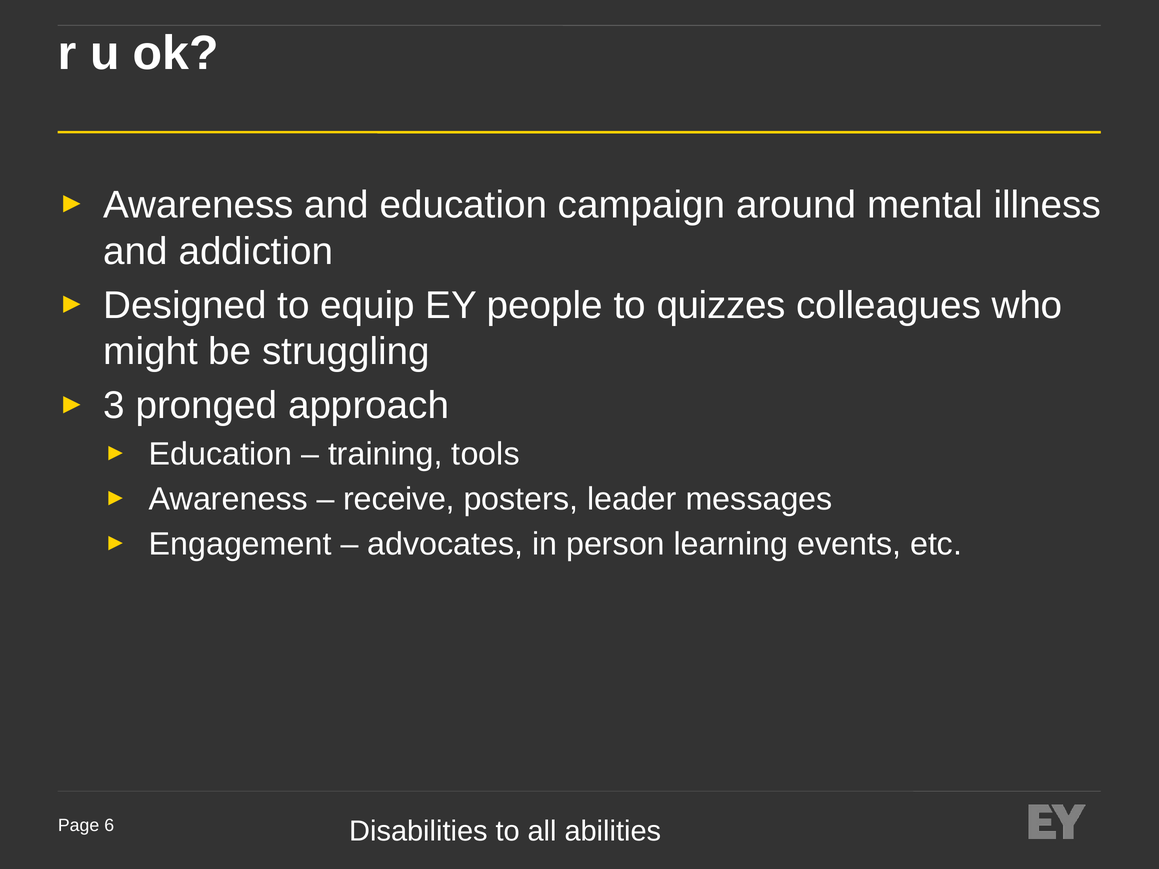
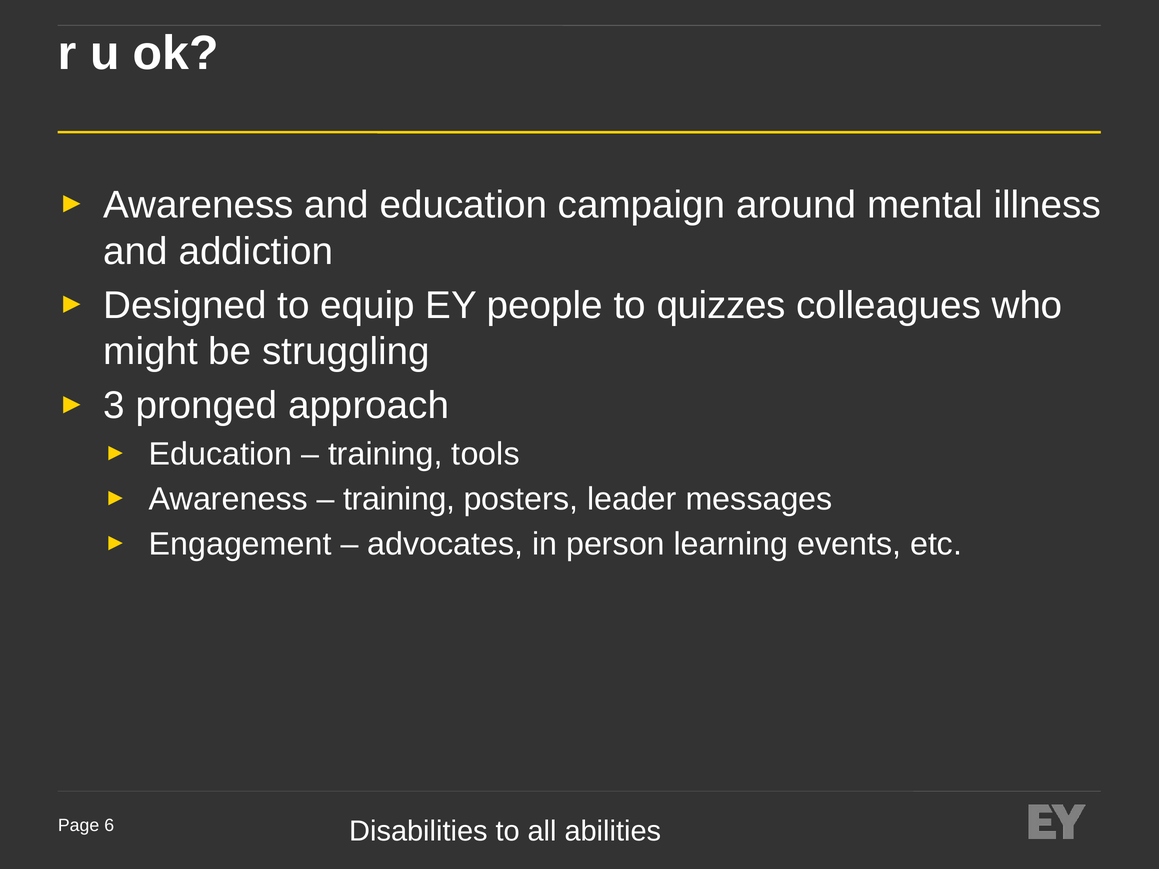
receive: receive -> training (399, 499)
